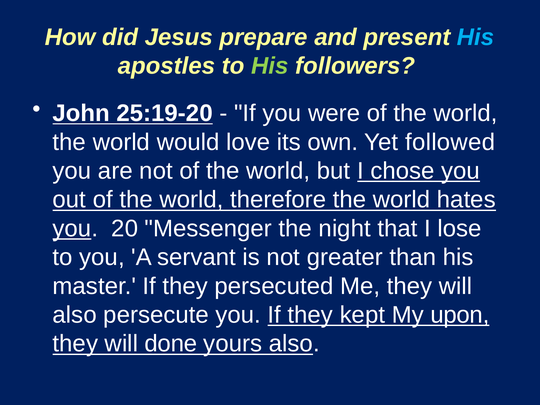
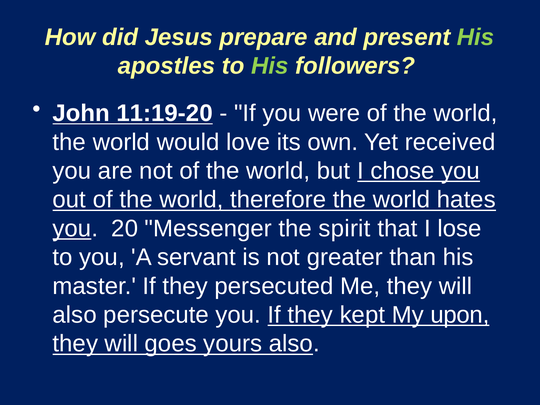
His colour: light blue -> light green (476, 37)
25:19-20: 25:19-20 -> 11:19-20 (165, 113)
followed: followed -> received (450, 142)
night: night -> spirit (345, 229)
done: done -> goes (171, 344)
